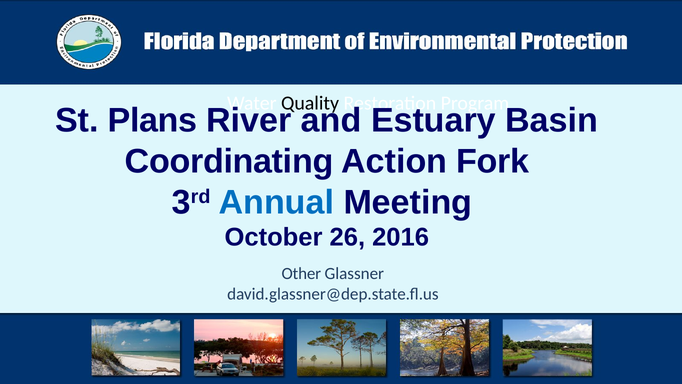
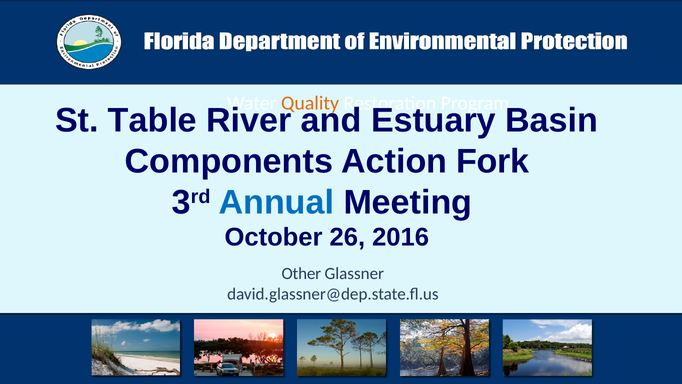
Quality colour: black -> orange (310, 103)
Plans: Plans -> Table (152, 120)
Coordinating: Coordinating -> Components (229, 161)
